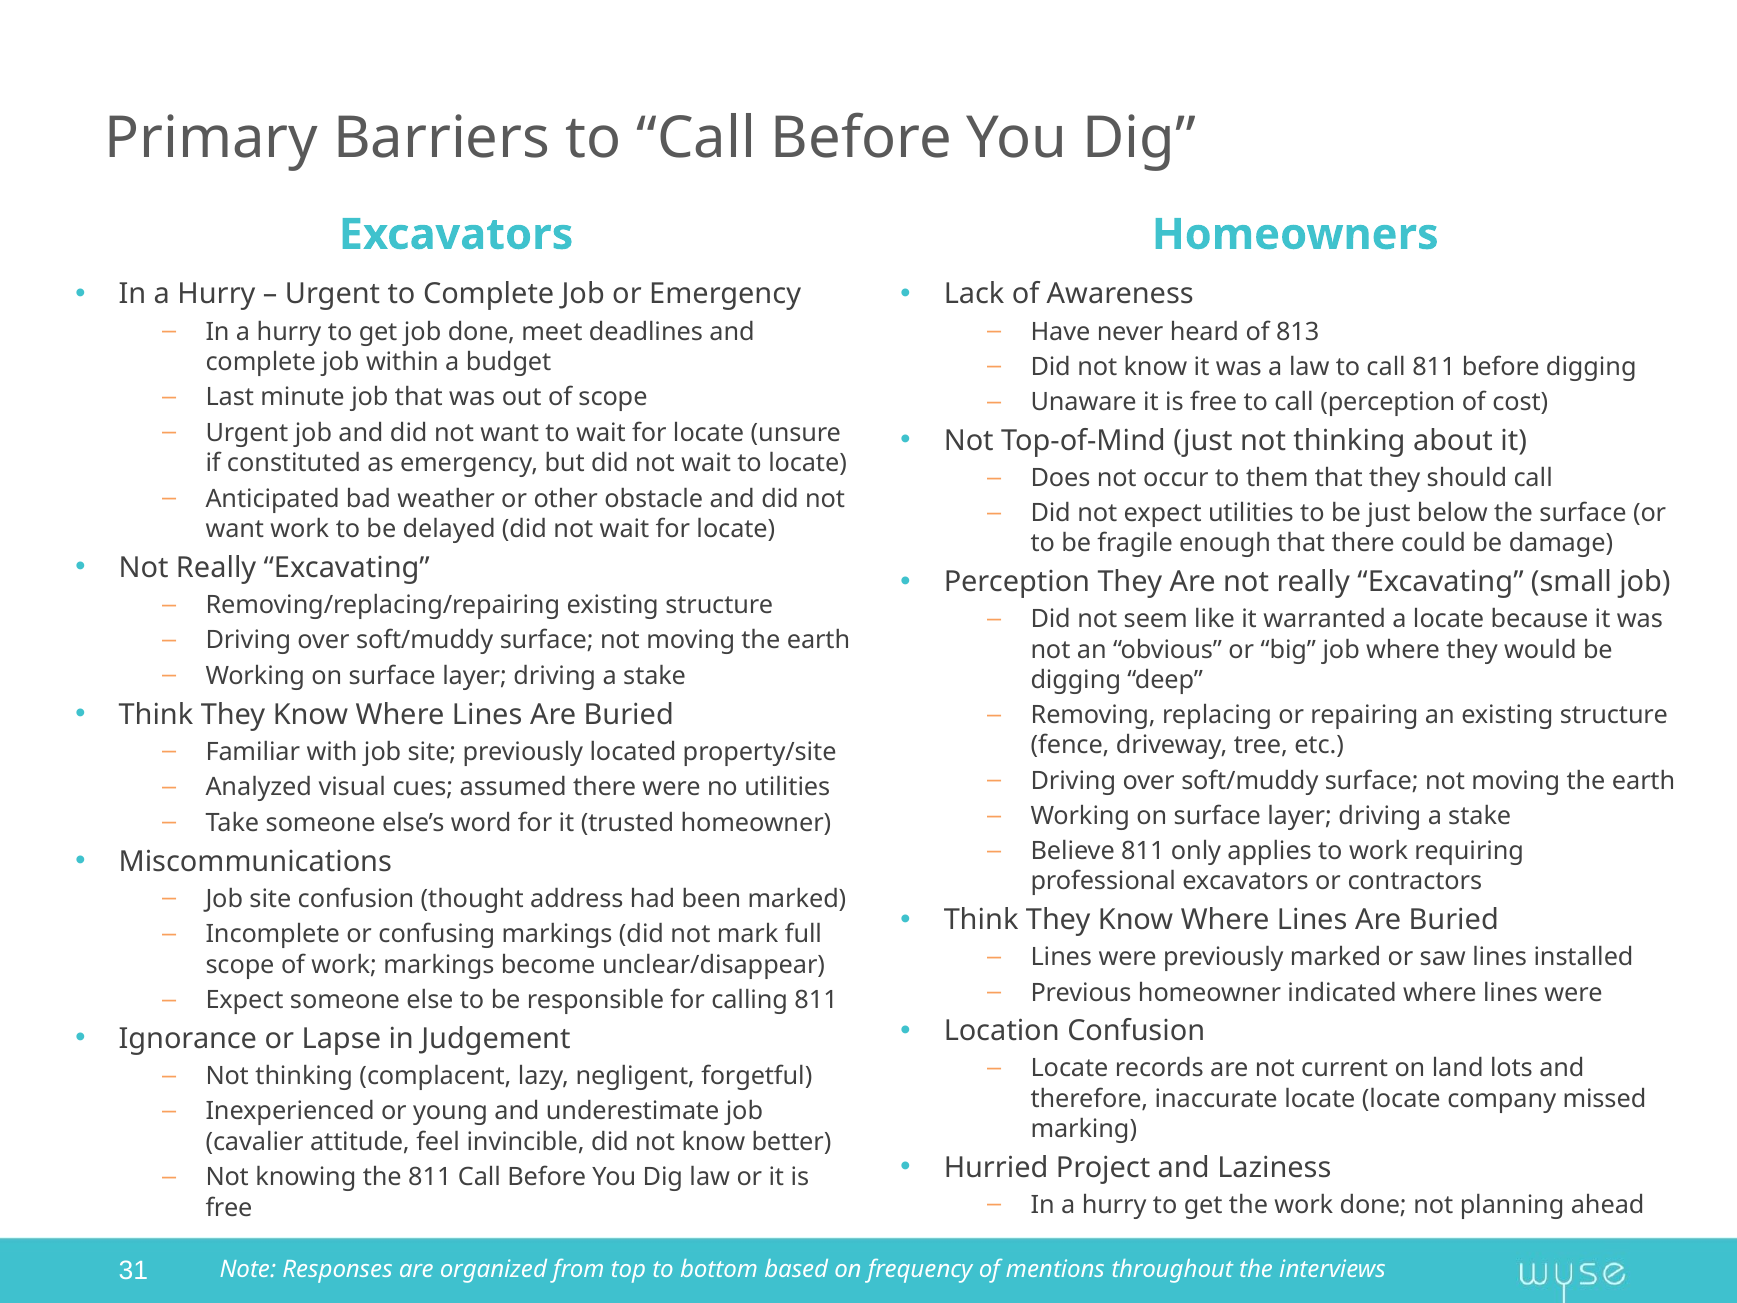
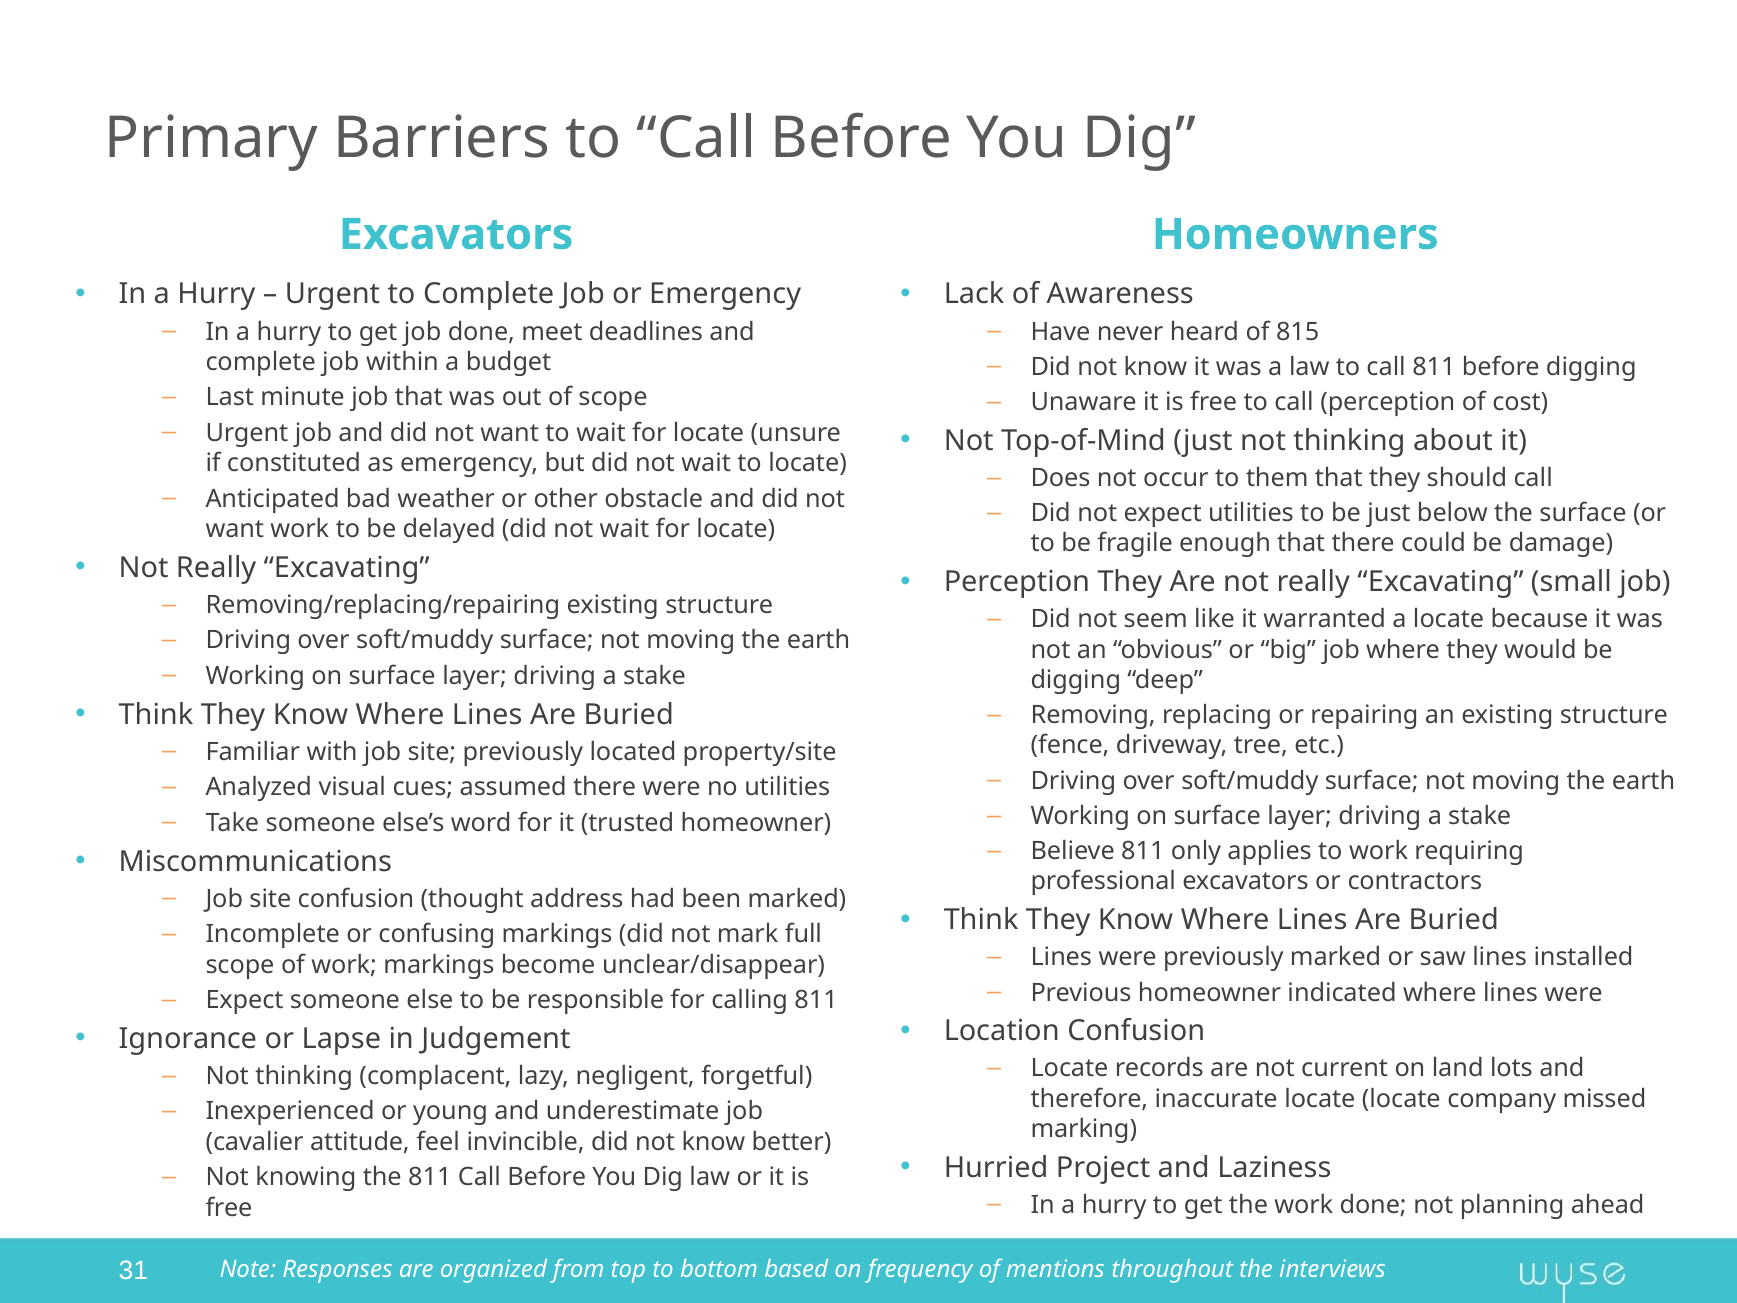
813: 813 -> 815 (1298, 332)
